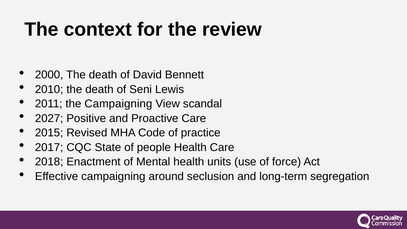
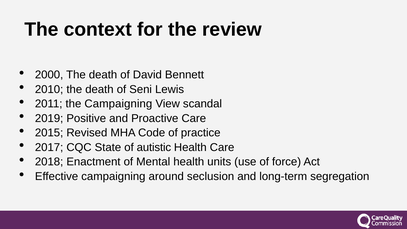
2027: 2027 -> 2019 (49, 118)
people: people -> autistic (154, 147)
